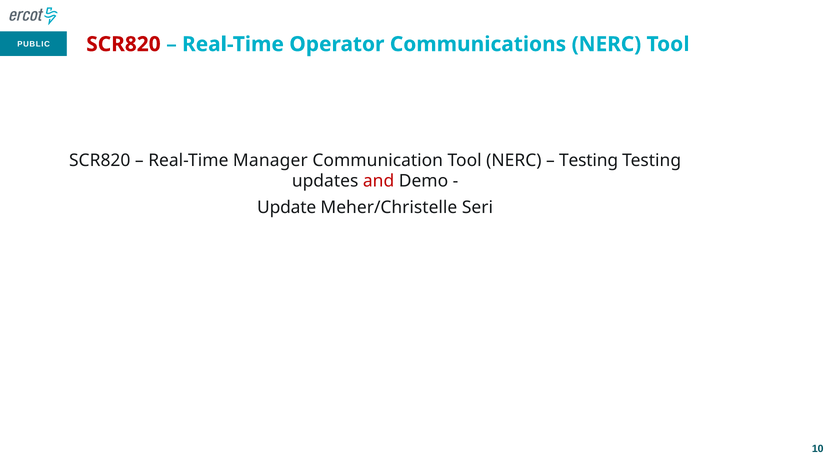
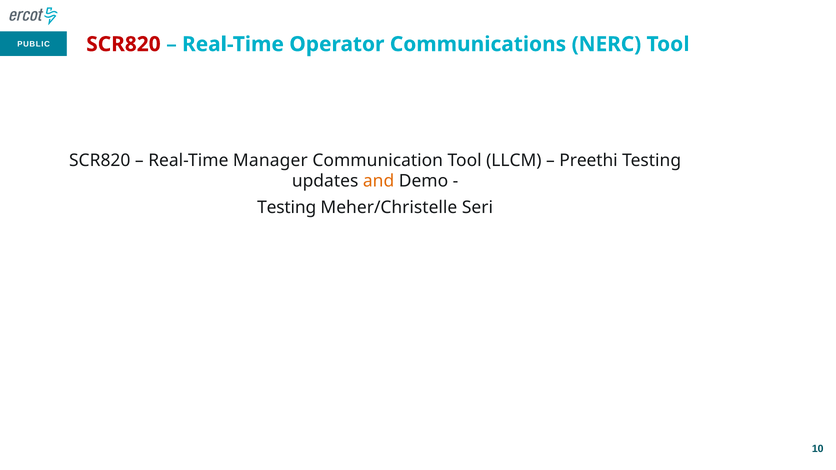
Tool NERC: NERC -> LLCM (514, 160)
Testing: Testing -> Preethi (589, 160)
and colour: red -> orange (379, 181)
Update: Update -> Testing (287, 207)
